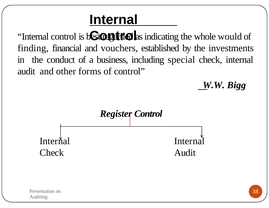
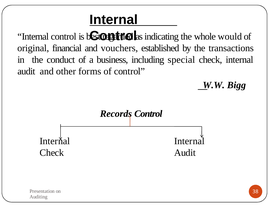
finding: finding -> original (33, 48)
investments: investments -> transactions (231, 48)
Register: Register -> Records (116, 114)
